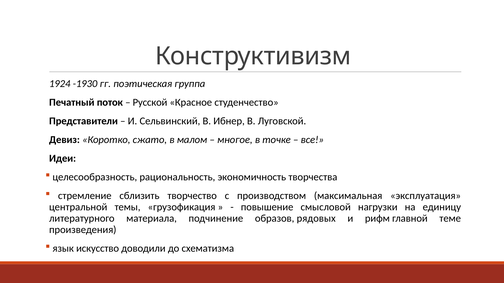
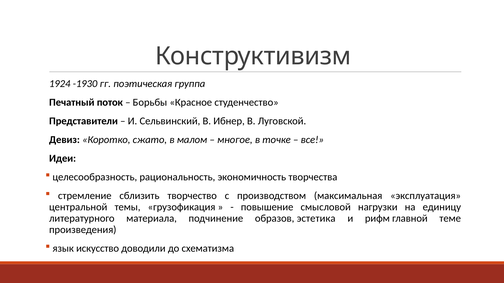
Русской: Русской -> Борьбы (150, 103)
рядовых: рядовых -> эстетика (316, 219)
